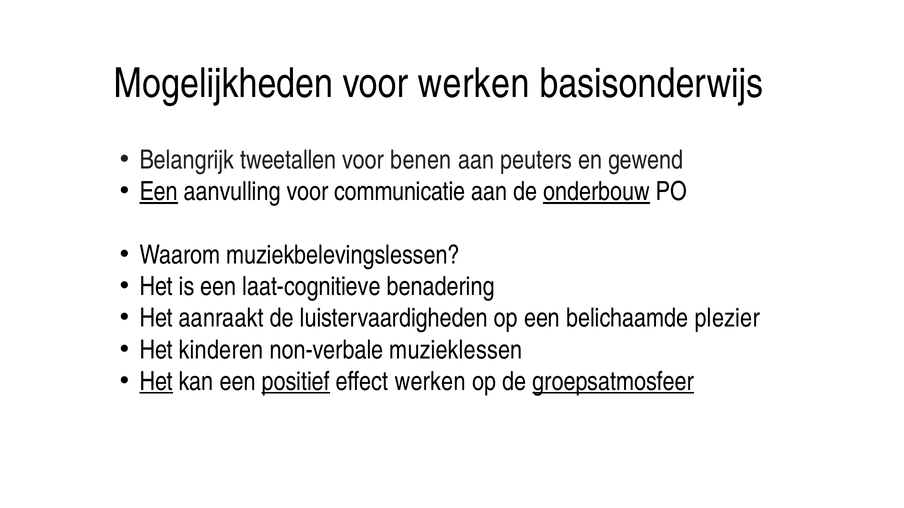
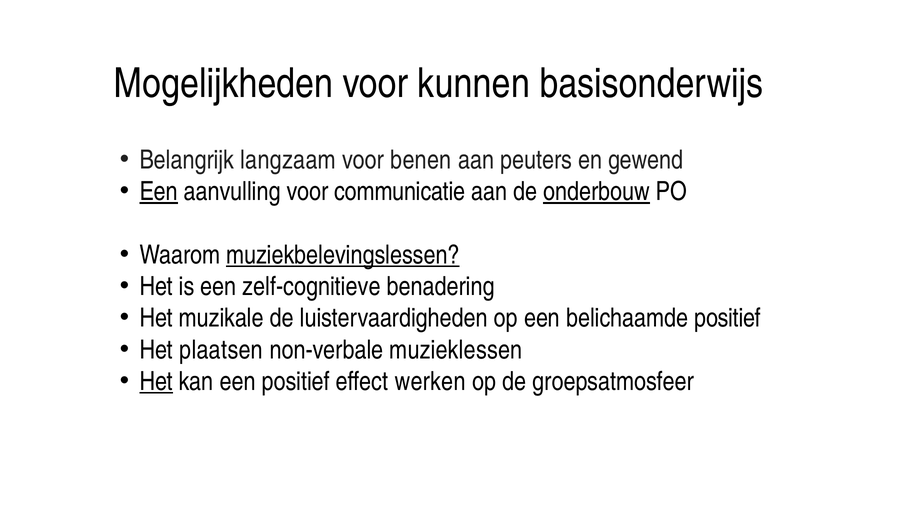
voor werken: werken -> kunnen (474, 84)
tweetallen: tweetallen -> langzaam (288, 160)
muziekbelevingslessen underline: none -> present (343, 255)
laat-cognitieve: laat-cognitieve -> zelf-cognitieve (312, 287)
aanraakt: aanraakt -> muzikale (221, 318)
belichaamde plezier: plezier -> positief (728, 318)
kinderen: kinderen -> plaatsen (221, 350)
positief underline: present -> none (296, 382)
groepsatmosfeer underline: present -> none (613, 382)
